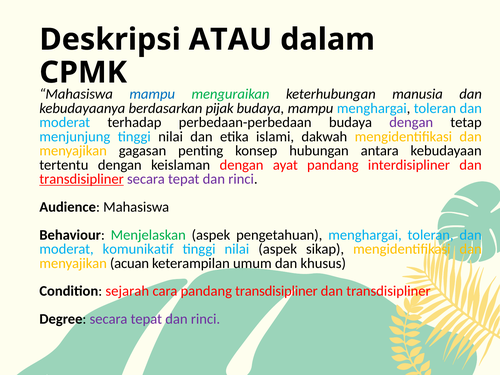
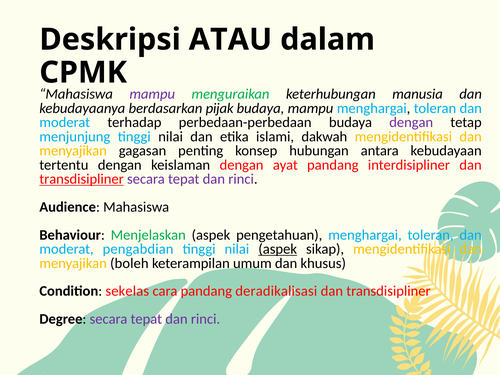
mampu colour: blue -> purple (152, 94)
komunikatif: komunikatif -> pengabdian (138, 249)
aspek underline: none -> present (278, 249)
acuan: acuan -> boleh (129, 263)
sejarah: sejarah -> sekelas (127, 291)
pandang transdisipliner: transdisipliner -> deradikalisasi (276, 291)
